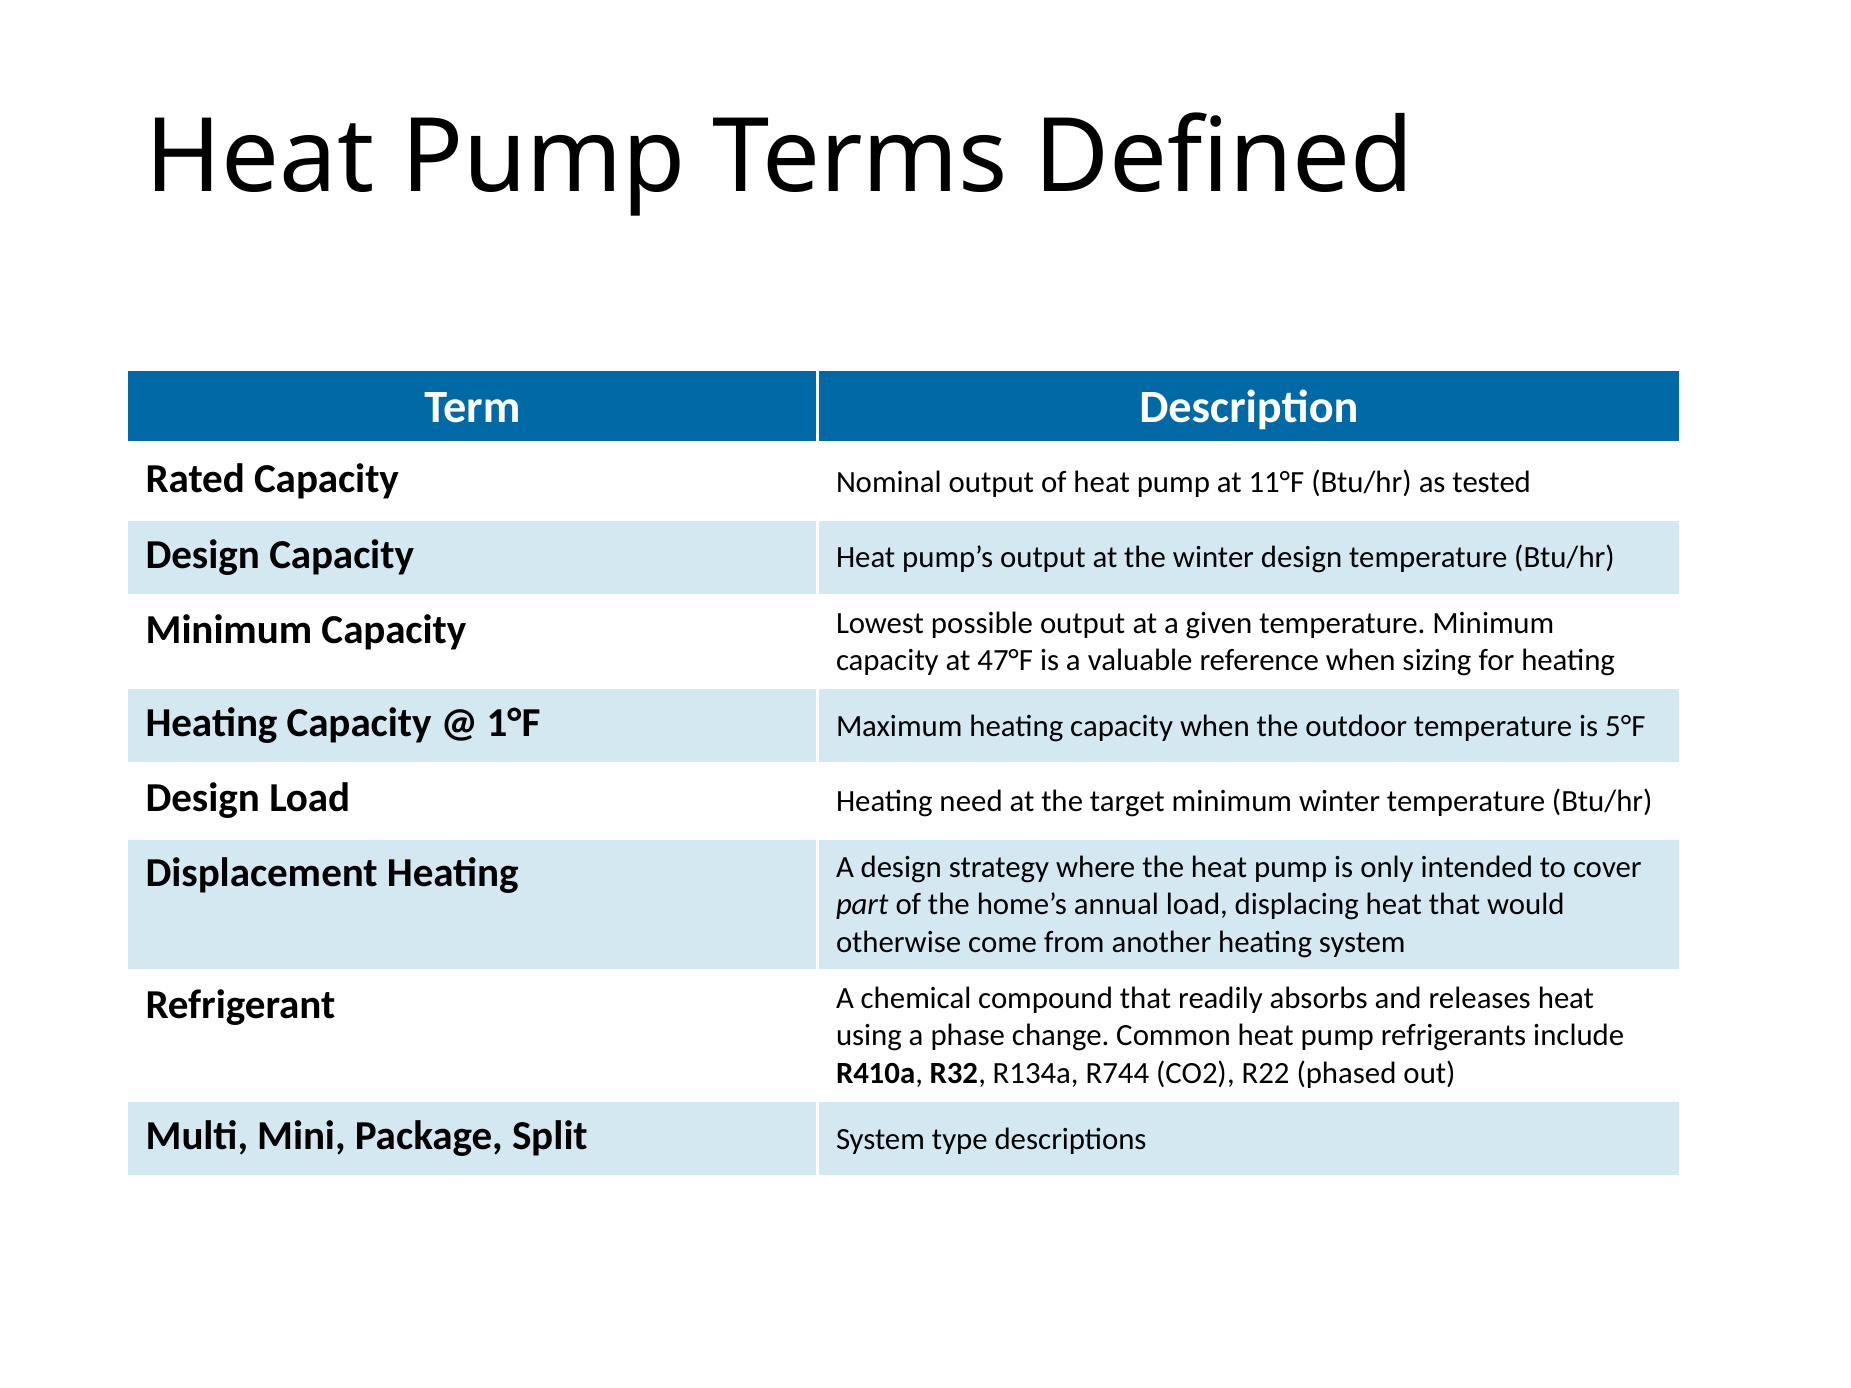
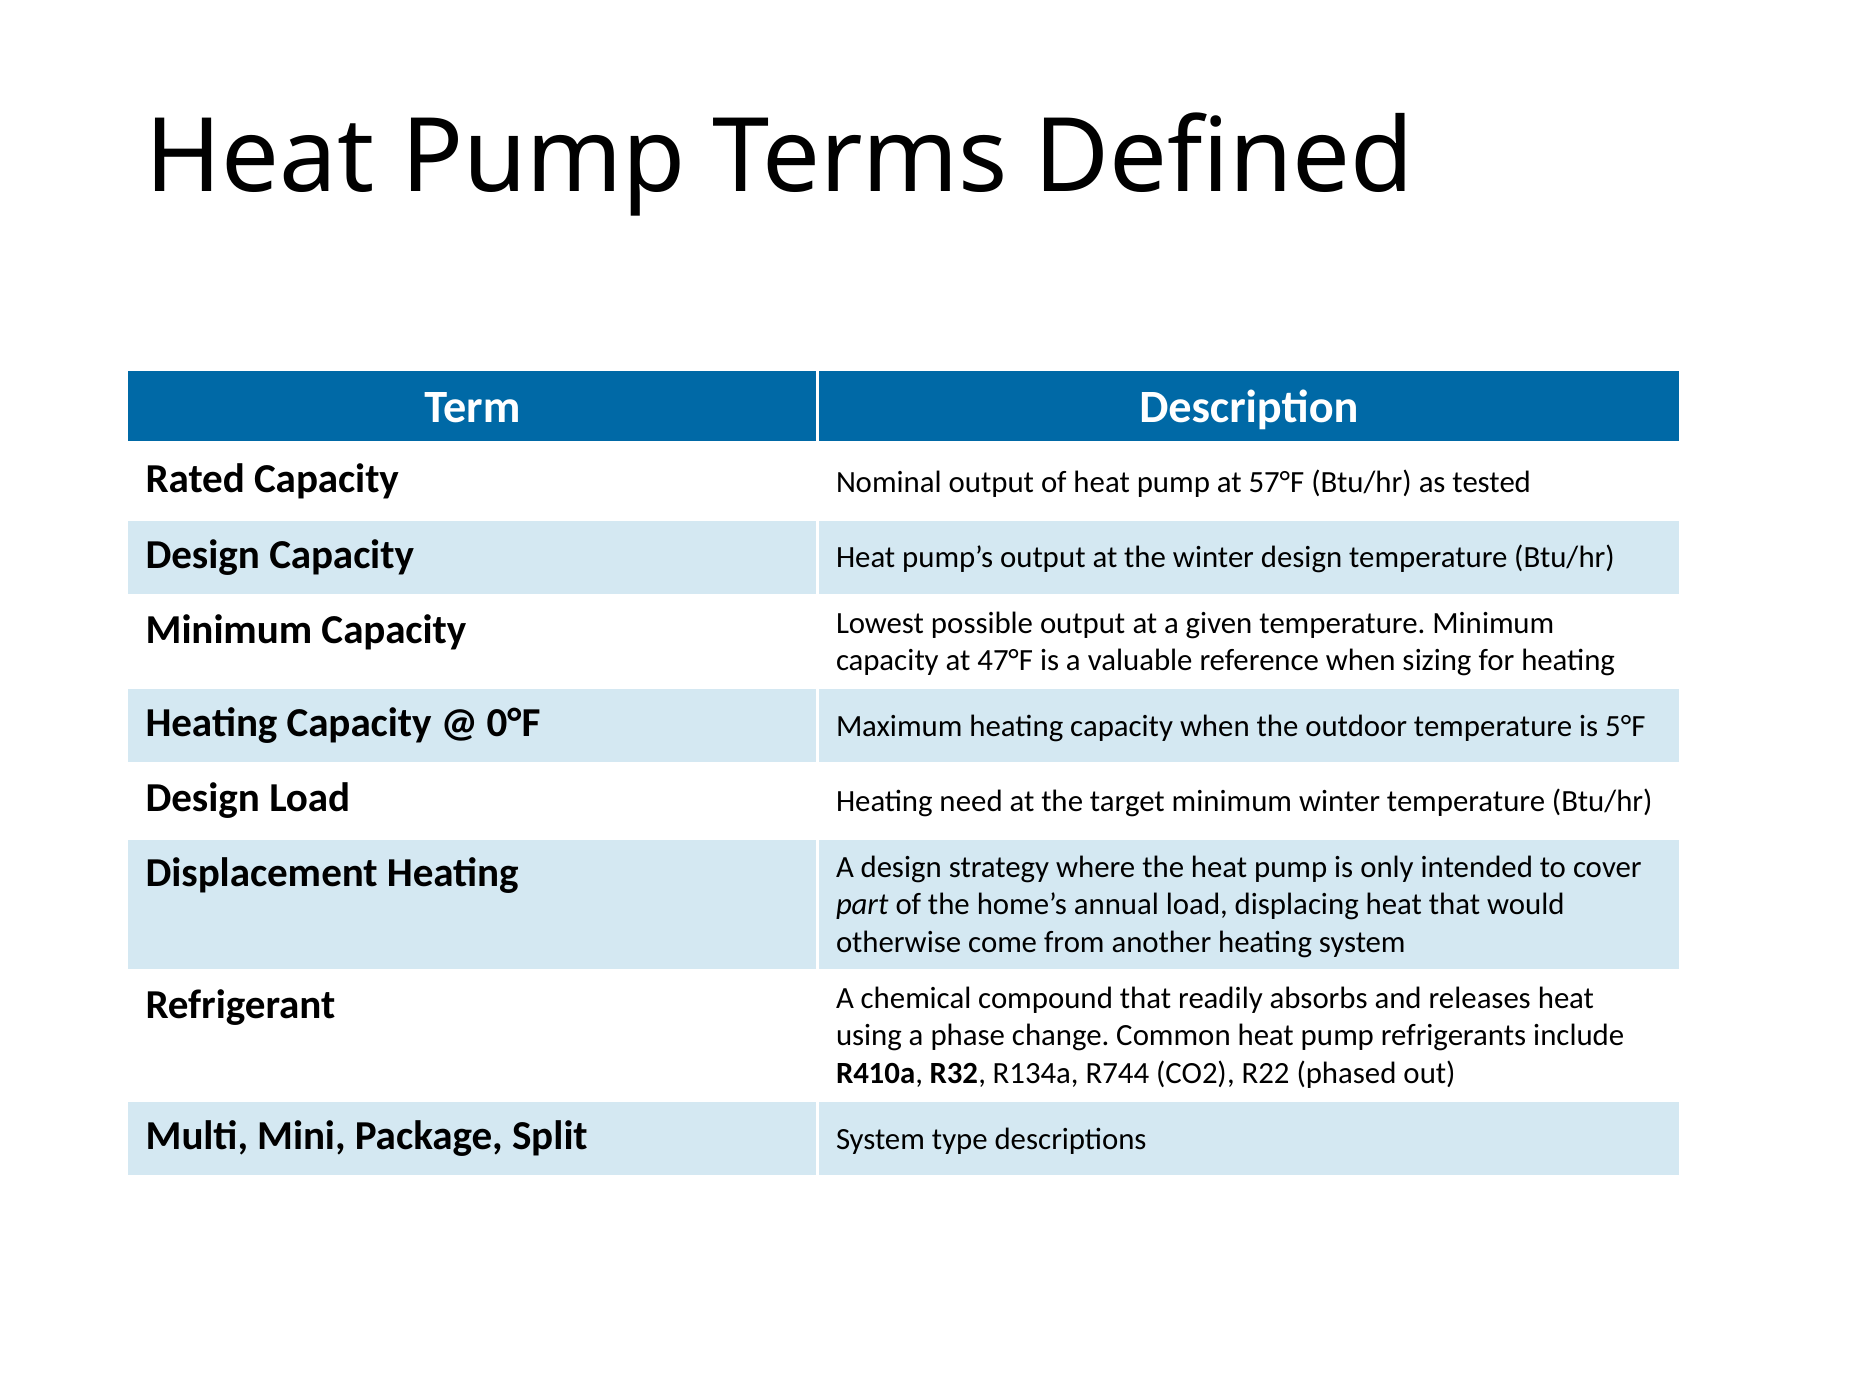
11°F: 11°F -> 57°F (1276, 482)
1°F: 1°F -> 0°F (514, 723)
